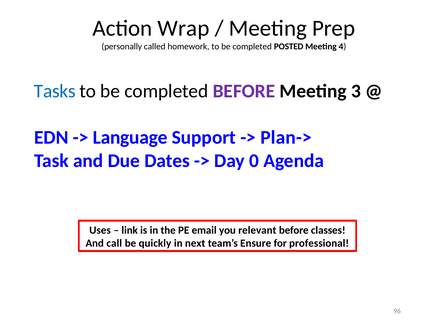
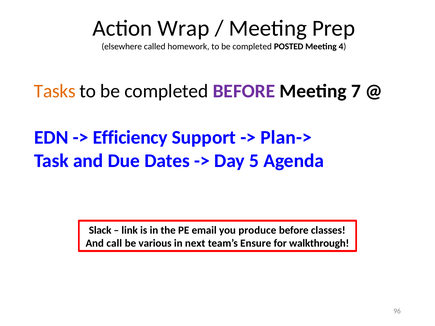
personally: personally -> elsewhere (122, 47)
Tasks colour: blue -> orange (55, 91)
3: 3 -> 7 (356, 91)
Language: Language -> Efficiency (130, 138)
0: 0 -> 5 (254, 161)
Uses: Uses -> Slack (100, 230)
relevant: relevant -> produce (257, 230)
quickly: quickly -> various (155, 243)
professional: professional -> walkthrough (319, 243)
